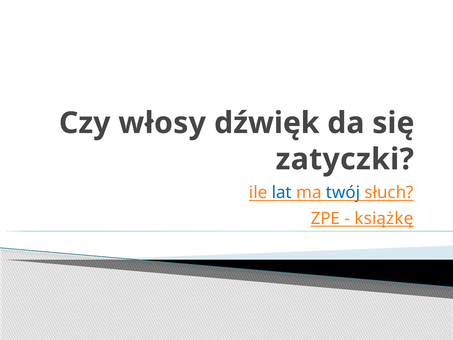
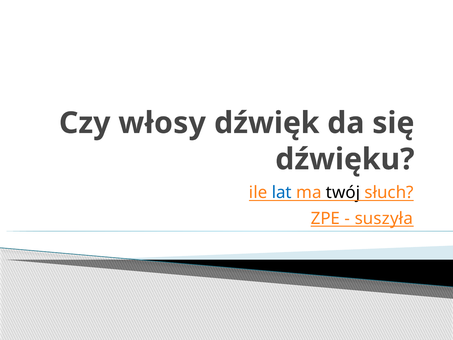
zatyczki: zatyczki -> dźwięku (345, 159)
twój colour: blue -> black (343, 193)
książkę: książkę -> suszyła (384, 218)
